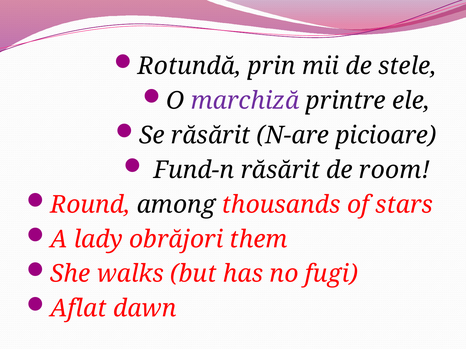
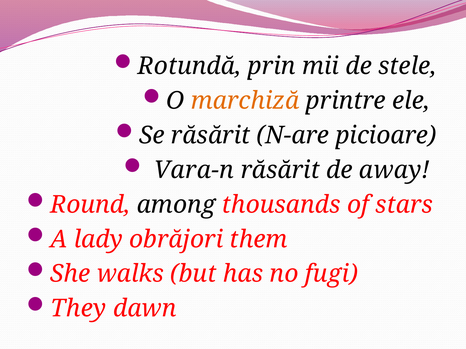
marchiză colour: purple -> orange (245, 101)
Fund-n: Fund-n -> Vara-n (194, 170)
room: room -> away (394, 170)
Aflat: Aflat -> They (78, 309)
